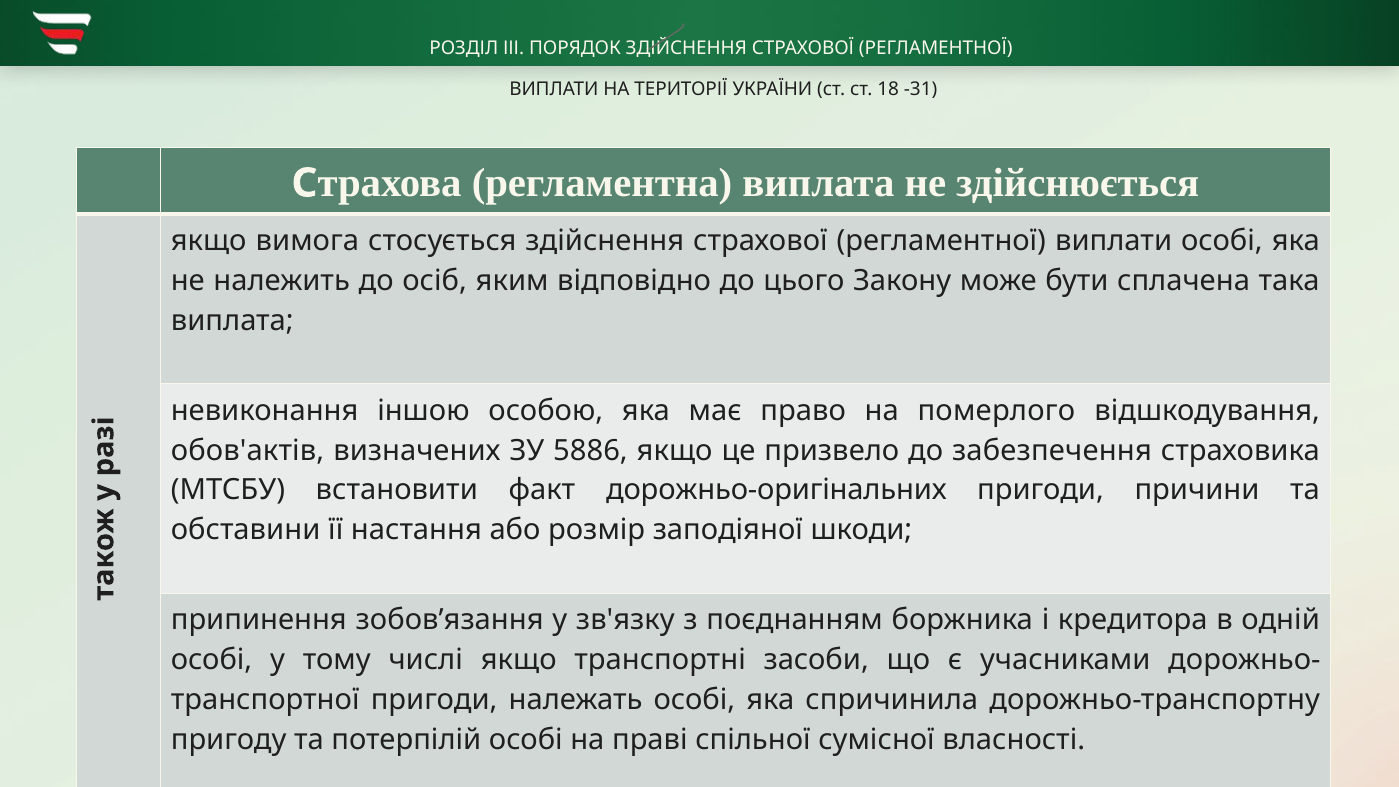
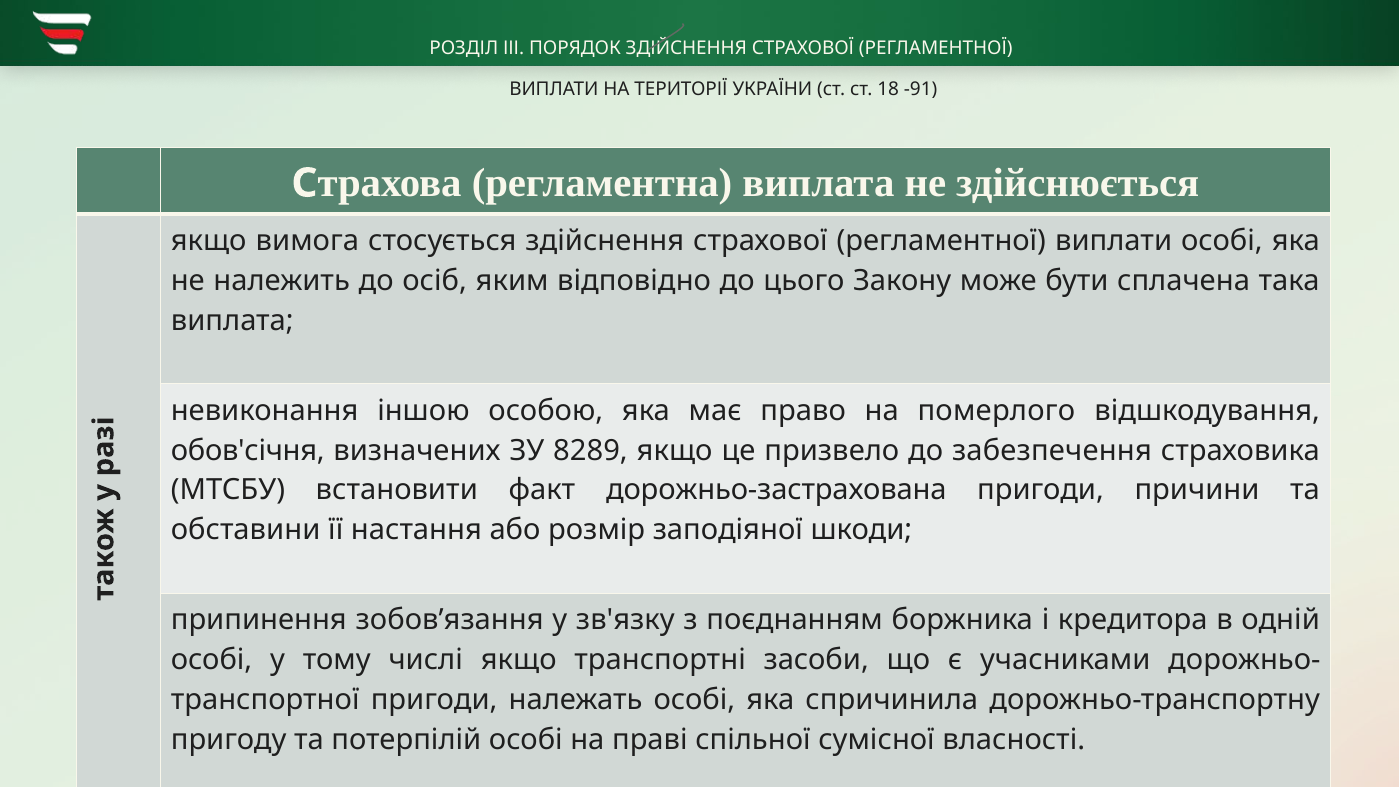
-31: -31 -> -91 (921, 89)
обов'актів: обов'актів -> обов'січня (248, 450)
5886: 5886 -> 8289 (591, 450)
дорожньо-оригінальних: дорожньо-оригінальних -> дорожньо-застрахована (776, 490)
